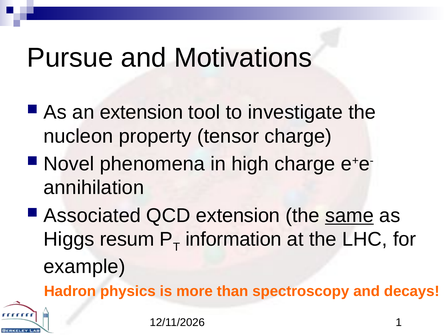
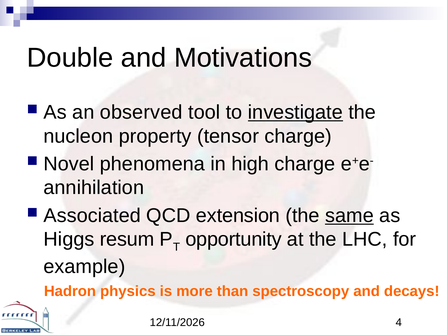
Pursue: Pursue -> Double (70, 58)
an extension: extension -> observed (141, 112)
investigate underline: none -> present (295, 112)
information: information -> opportunity (234, 240)
1: 1 -> 4 (399, 323)
